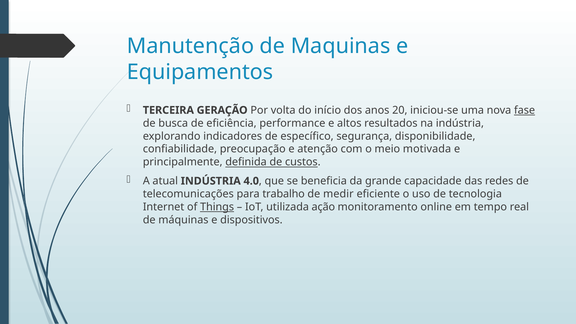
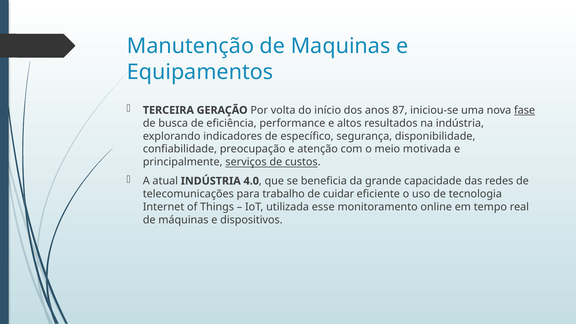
20: 20 -> 87 (400, 110)
definida: definida -> serviços (246, 162)
medir: medir -> cuidar (338, 194)
Things underline: present -> none (217, 207)
ação: ação -> esse (323, 207)
